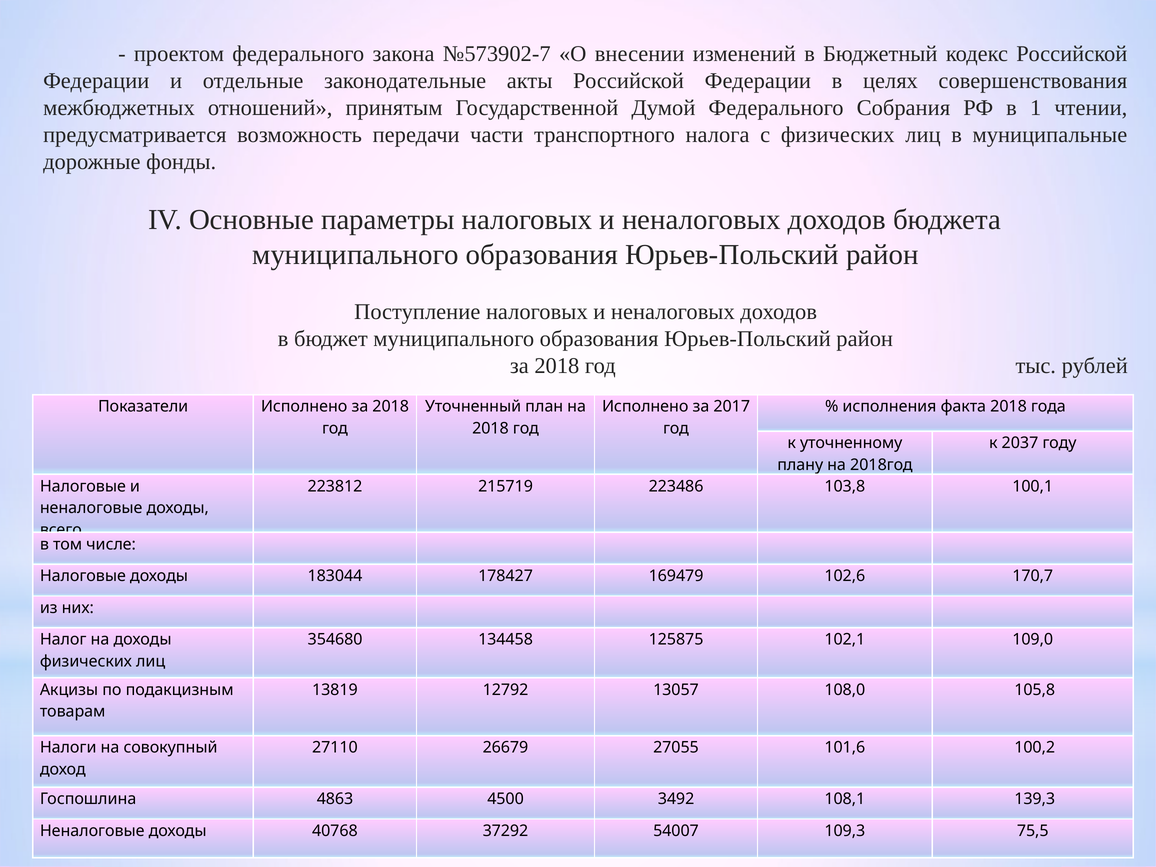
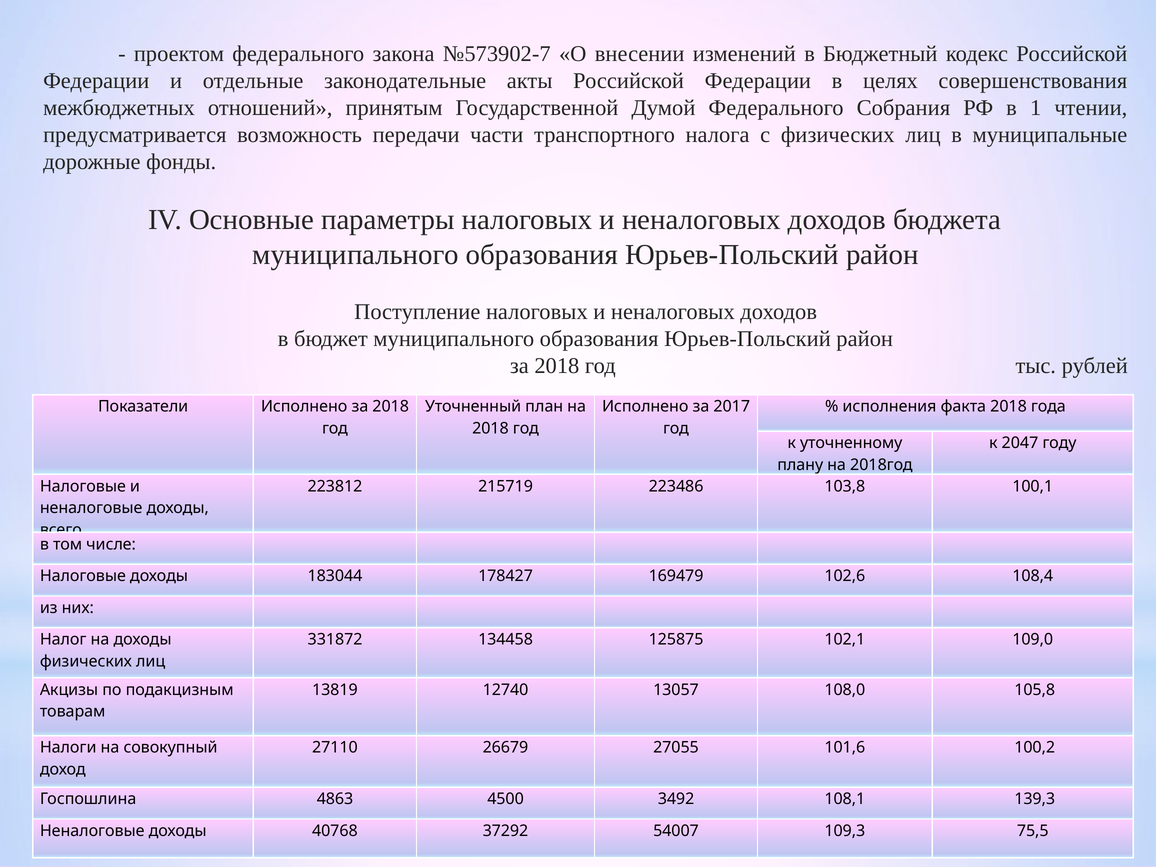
2037: 2037 -> 2047 (1020, 443)
170,7: 170,7 -> 108,4 (1033, 576)
354680: 354680 -> 331872 (335, 640)
12792: 12792 -> 12740 (505, 690)
